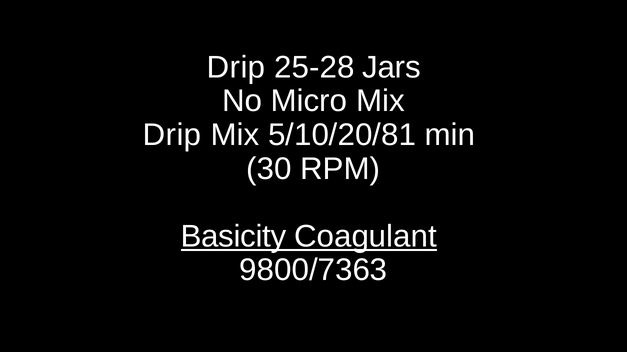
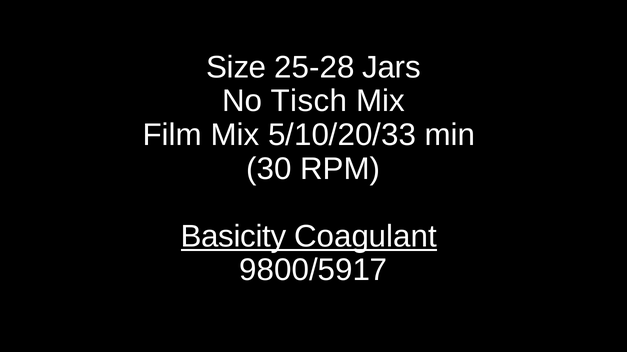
Drip: Drip -> Size (236, 67)
Micro: Micro -> Tisch (309, 101)
Drip: Drip -> Film (172, 135)
5/10/20/81: 5/10/20/81 -> 5/10/20/33 (342, 135)
9800/7363: 9800/7363 -> 9800/5917 (313, 271)
